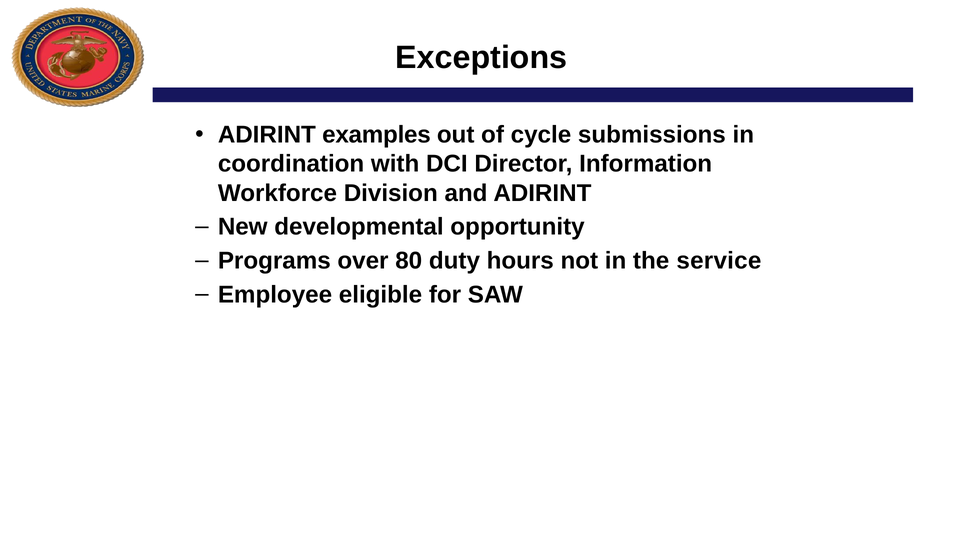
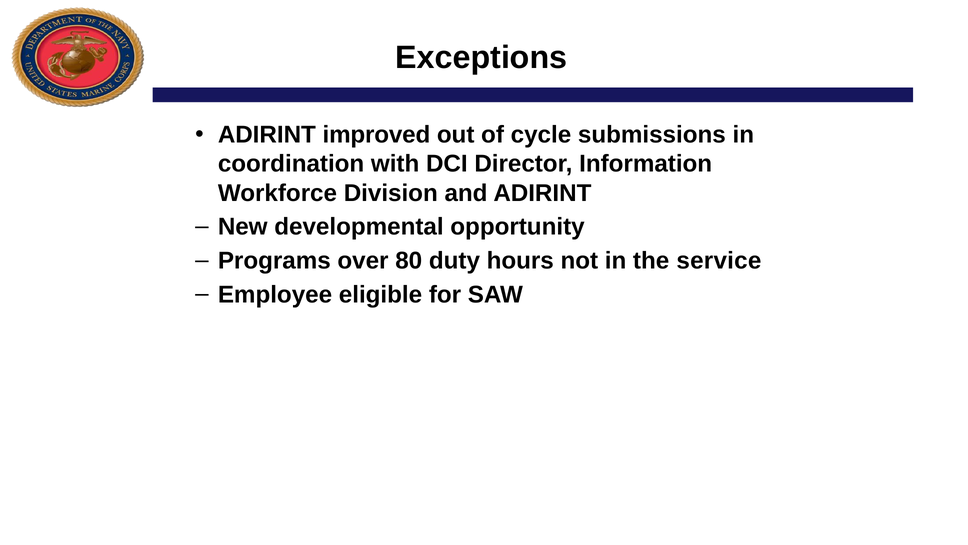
examples: examples -> improved (376, 135)
